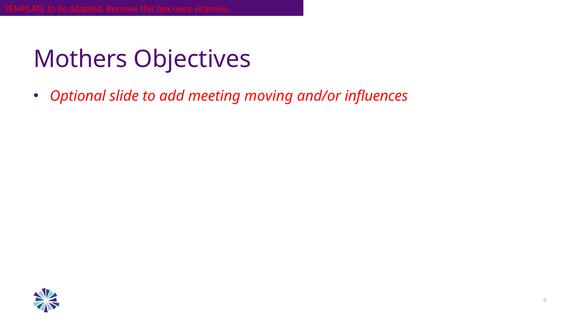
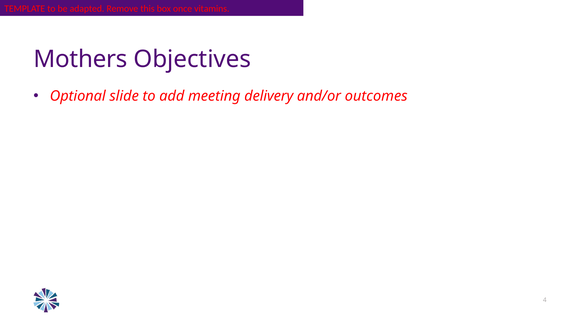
moving: moving -> delivery (269, 96)
influences: influences -> outcomes (376, 96)
